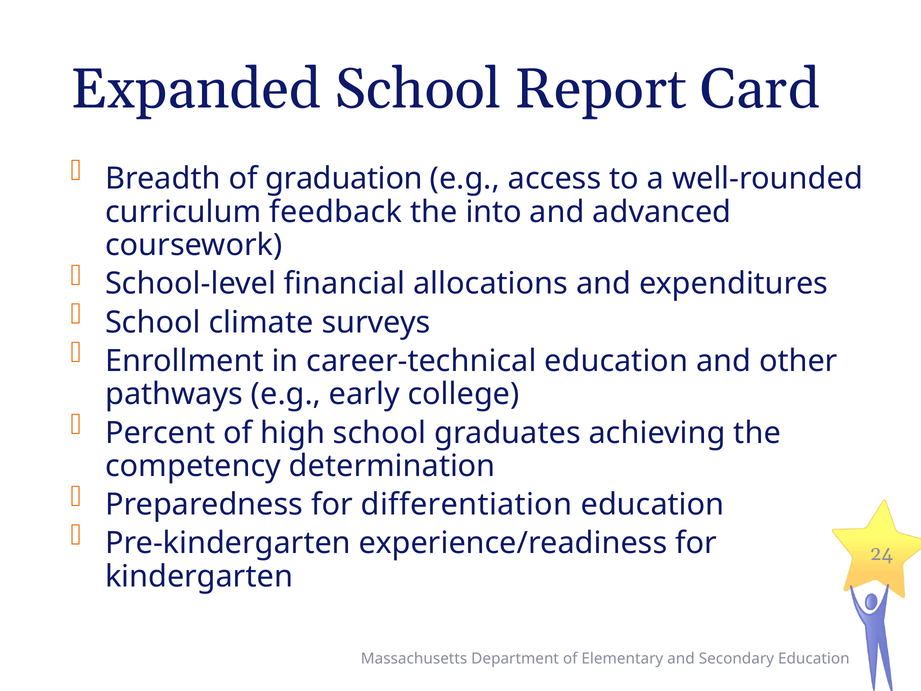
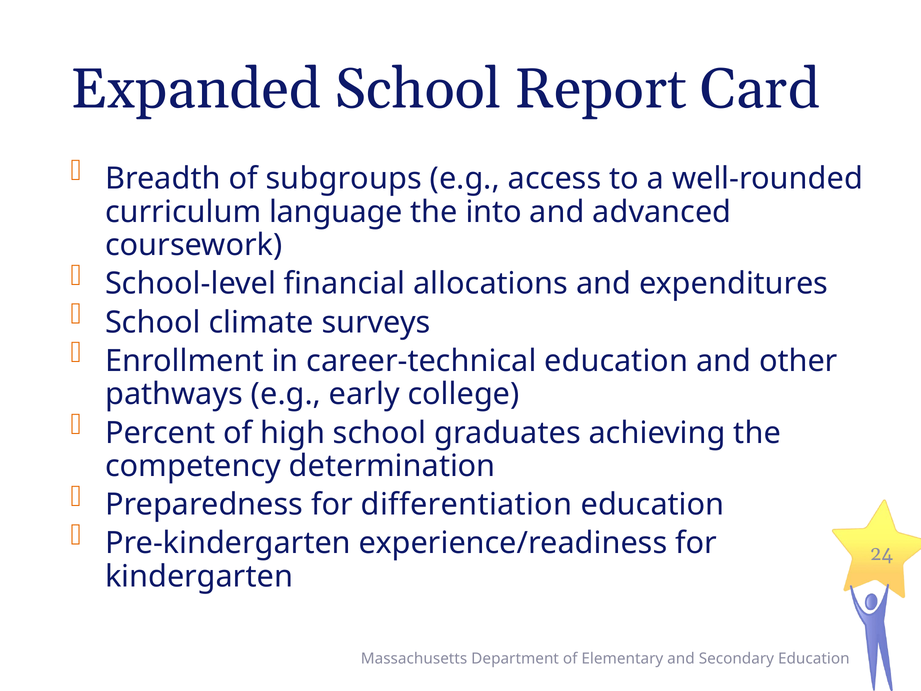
graduation: graduation -> subgroups (344, 179)
feedback: feedback -> language (336, 212)
